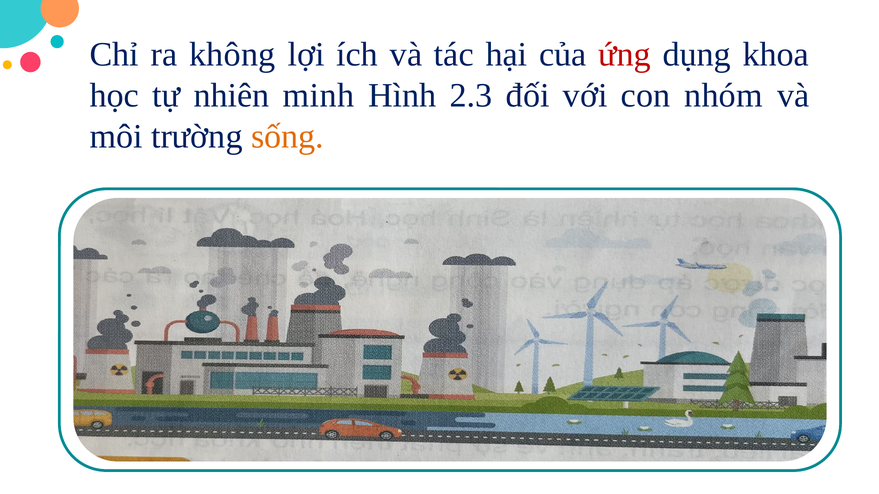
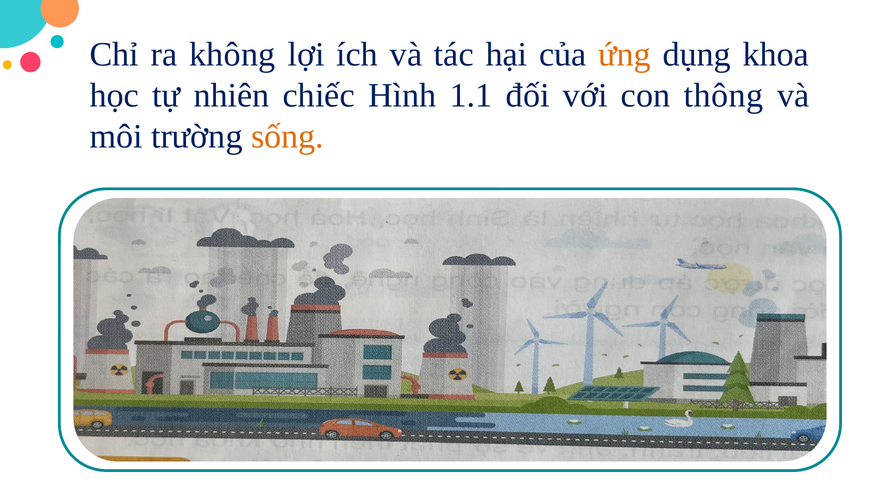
ứng colour: red -> orange (625, 54)
minh: minh -> chiếc (319, 95)
2.3: 2.3 -> 1.1 (471, 95)
nhóm: nhóm -> thông (724, 95)
